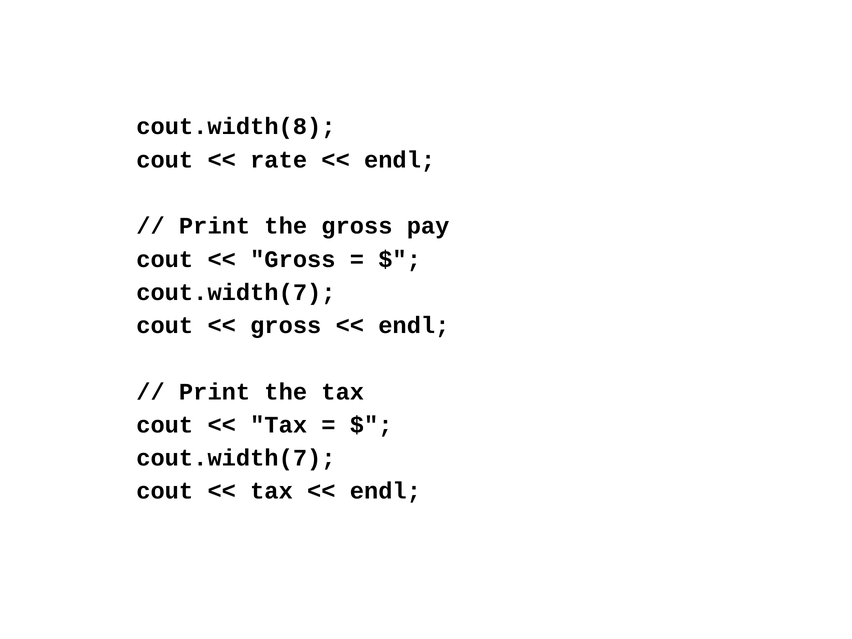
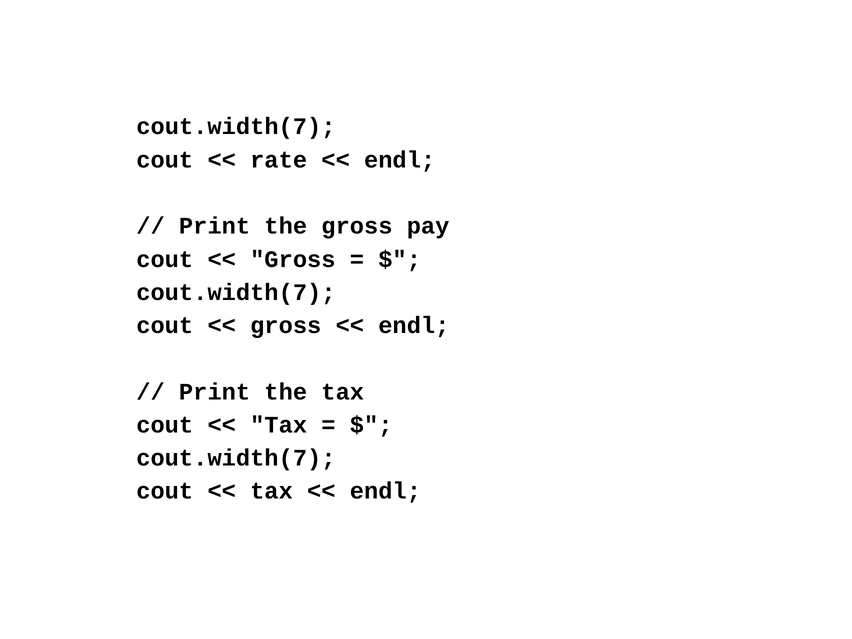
cout.width(8: cout.width(8 -> cout.width(7 (236, 127)
